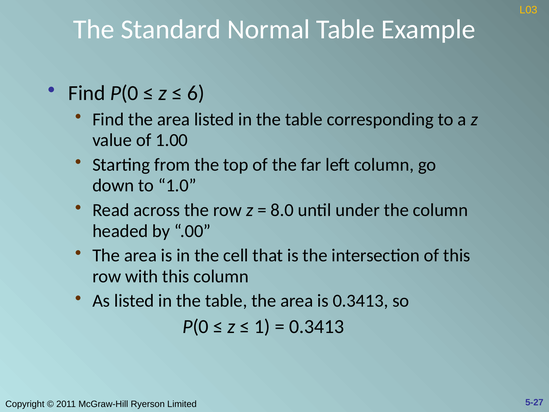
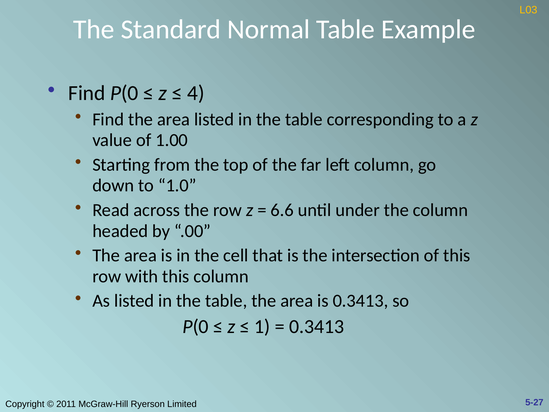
6: 6 -> 4 (196, 93)
8.0: 8.0 -> 6.6 (282, 210)
